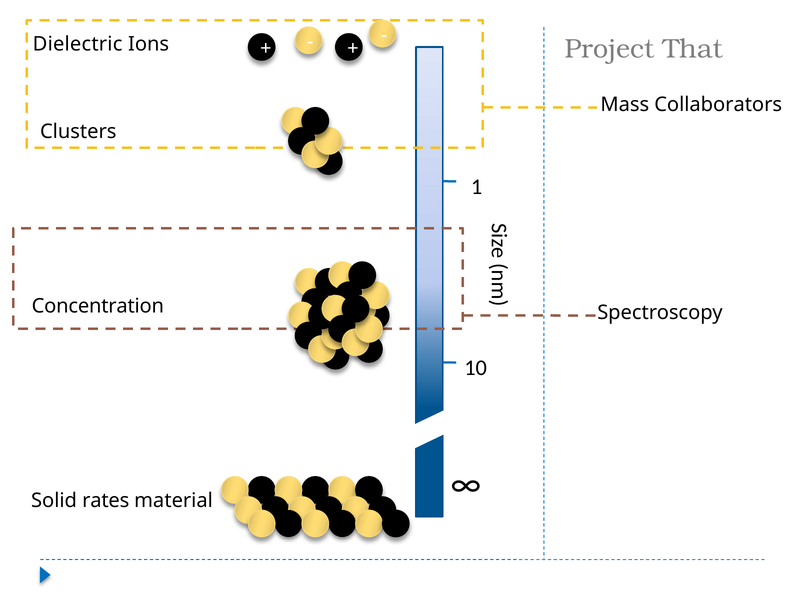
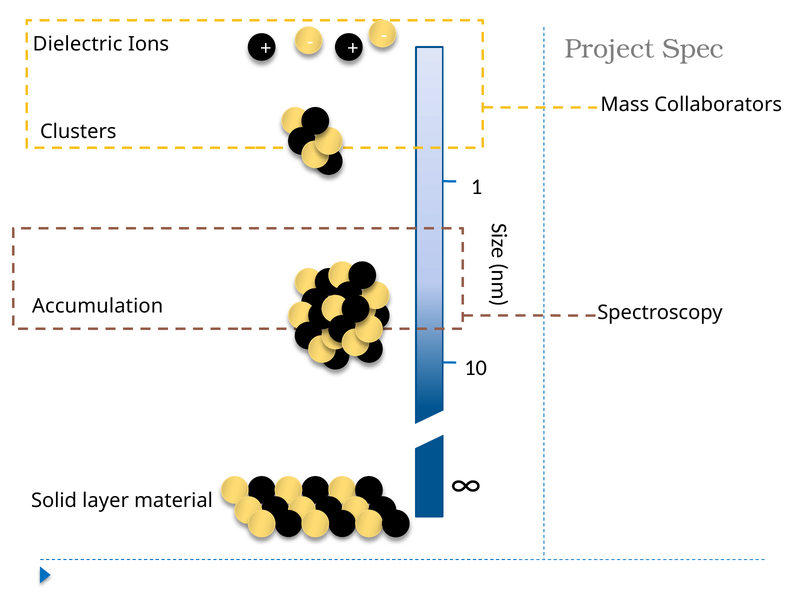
That: That -> Spec (693, 49)
Concentration: Concentration -> Accumulation (98, 306)
rates: rates -> layer (106, 500)
